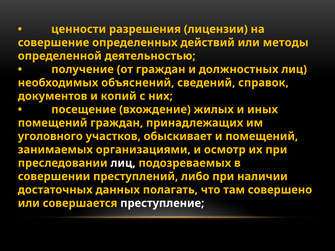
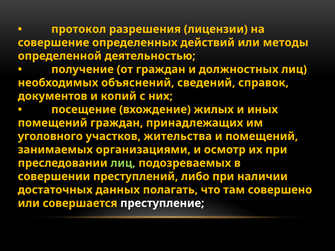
ценности: ценности -> протокол (79, 29)
обыскивает: обыскивает -> жительства (178, 136)
лиц colour: white -> light green (123, 163)
